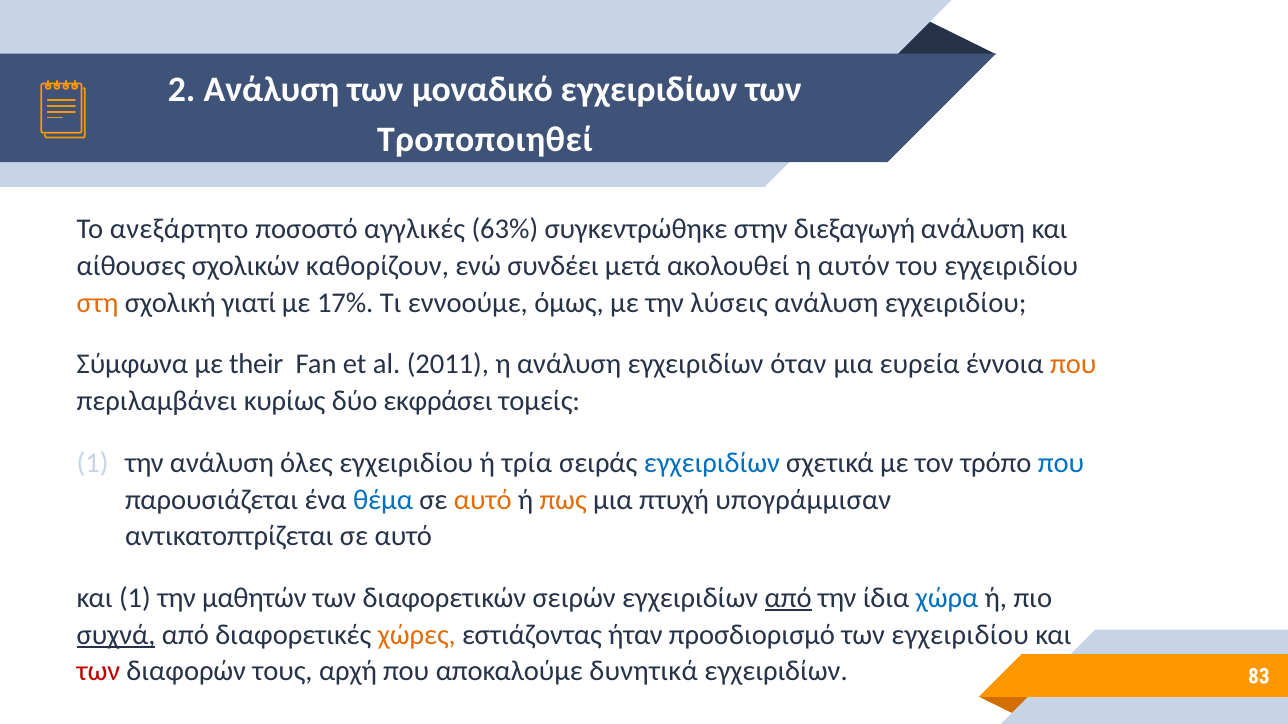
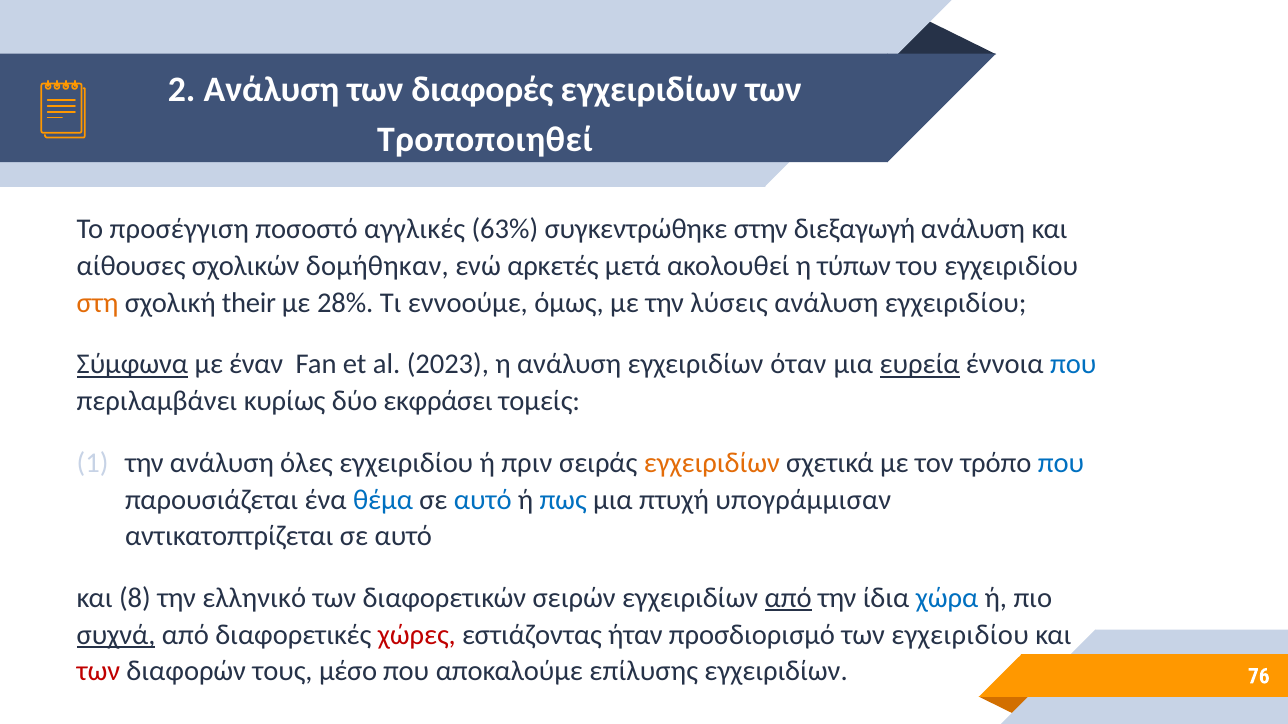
μοναδικό: μοναδικό -> διαφορές (482, 90)
ανεξάρτητο: ανεξάρτητο -> προσέγγιση (179, 230)
καθορίζουν: καθορίζουν -> δομήθηκαν (377, 266)
συνδέει: συνδέει -> αρκετές (553, 266)
αυτόν: αυτόν -> τύπων (854, 266)
γιατί: γιατί -> their (249, 303)
17%: 17% -> 28% (345, 303)
Σύμφωνα underline: none -> present (132, 365)
their: their -> έναν (256, 365)
2011: 2011 -> 2023 (448, 365)
ευρεία underline: none -> present (920, 365)
που colour: orange -> blue (1073, 365)
τρία: τρία -> πριν (527, 463)
εγχειριδίων colour: blue -> orange (712, 463)
αυτό colour: orange -> blue (483, 500)
πως colour: orange -> blue (563, 500)
και 1: 1 -> 8 (135, 598)
μαθητών: μαθητών -> ελληνικό (254, 598)
χώρες colour: orange -> red (417, 635)
αρχή: αρχή -> μέσο (348, 672)
δυνητικά: δυνητικά -> επίλυσης (644, 672)
83: 83 -> 76 (1259, 677)
